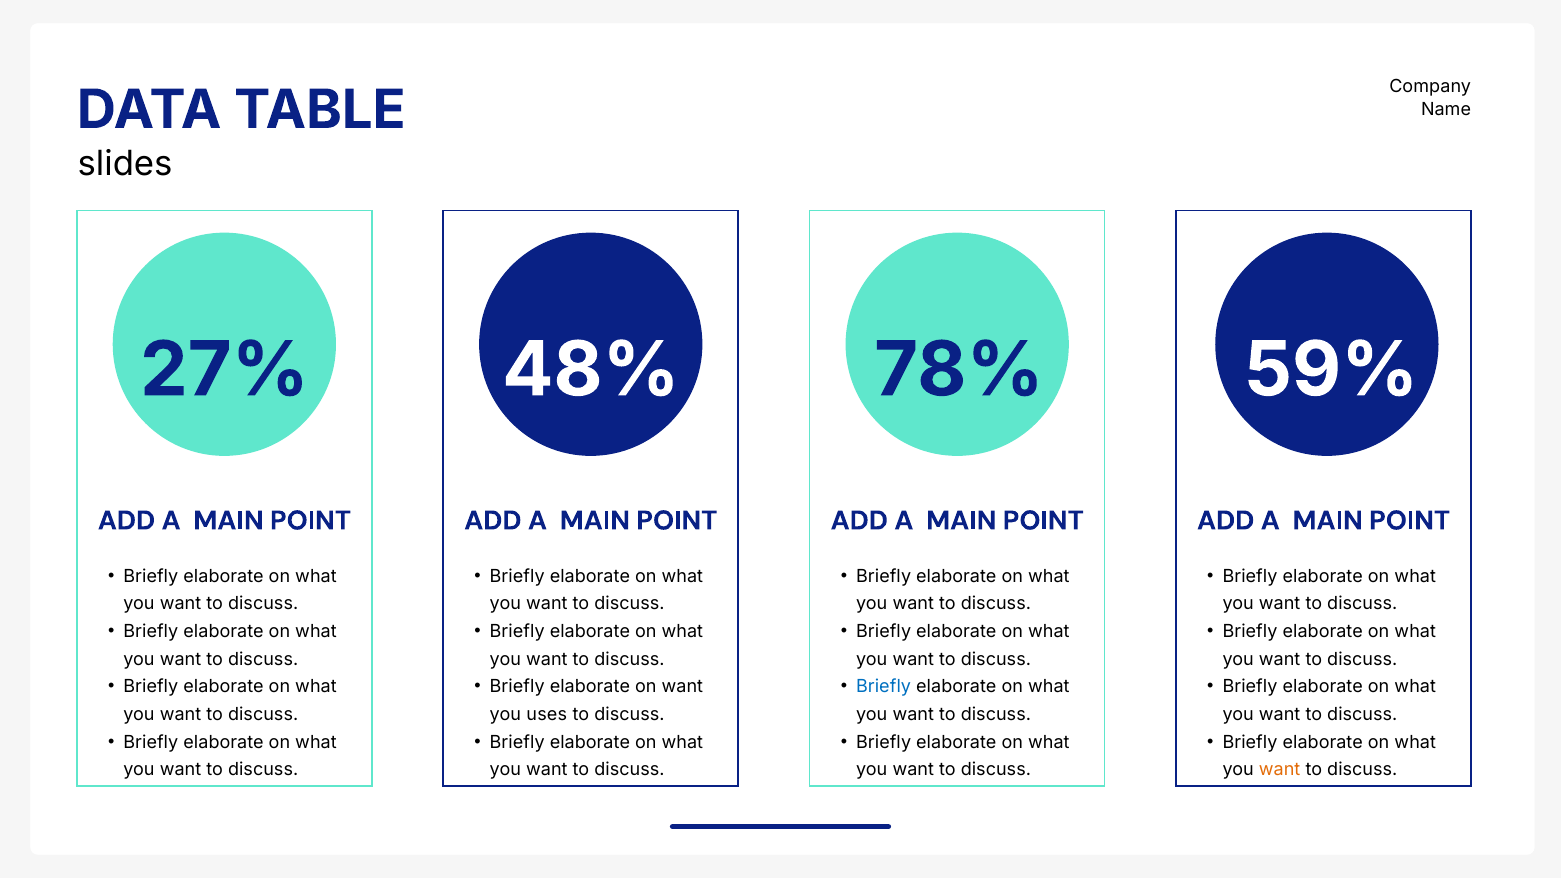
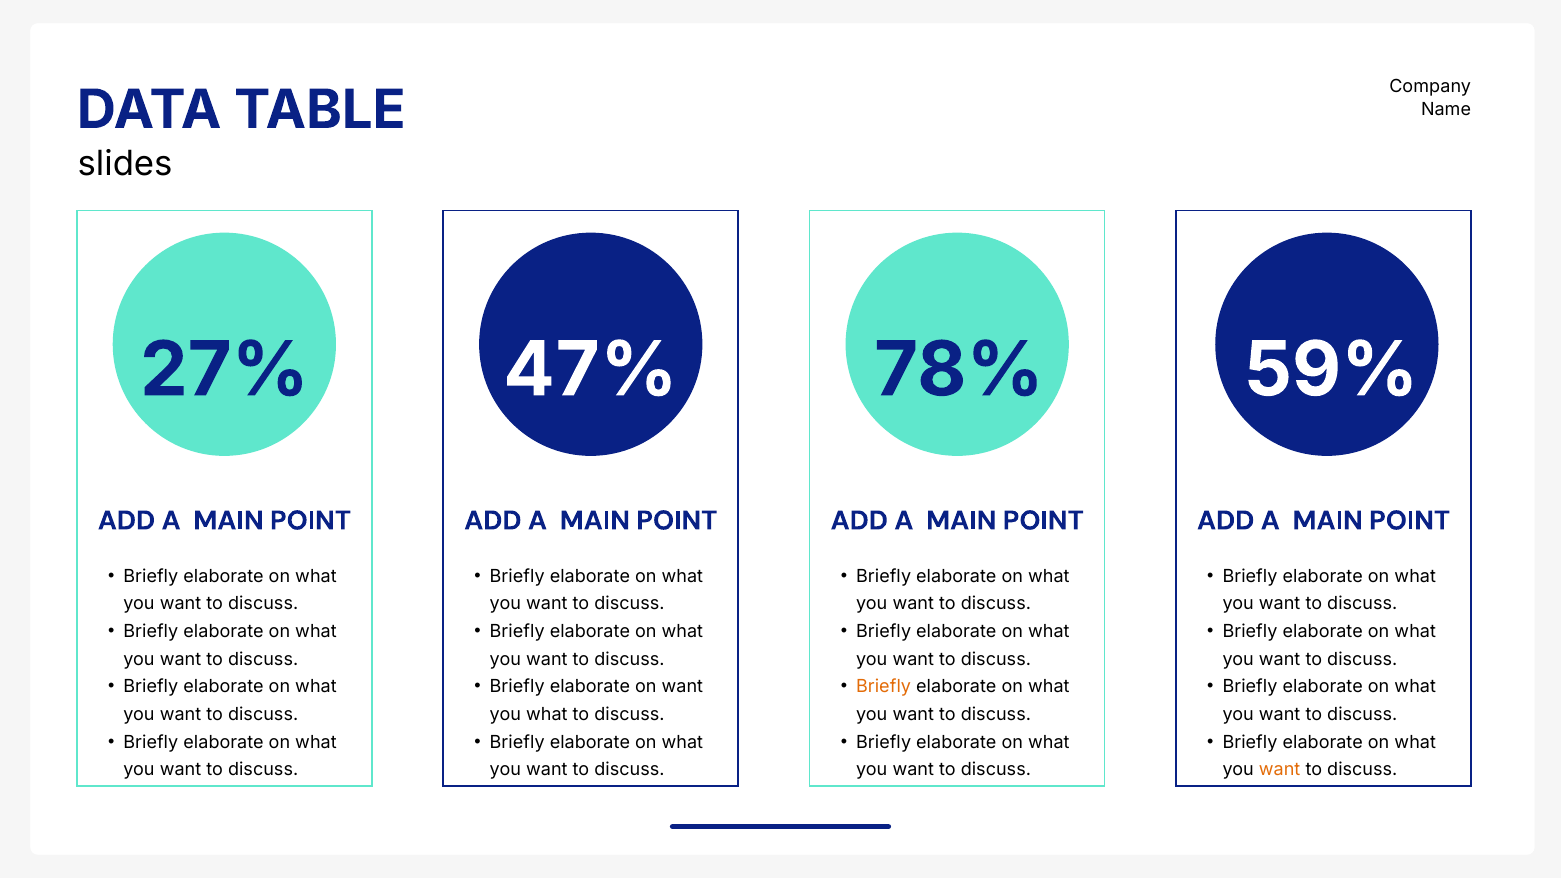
48%: 48% -> 47% (590, 370)
Briefly colour: blue -> orange (884, 687)
you uses: uses -> what (547, 715)
